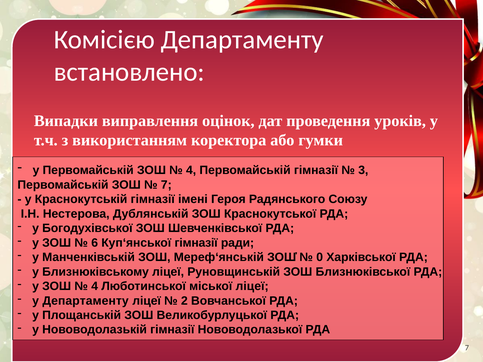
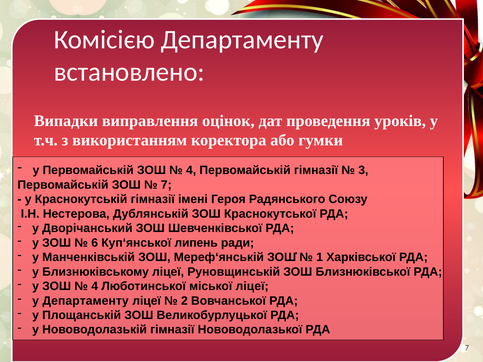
Богодухівської: Богодухівської -> Дворічанський (87, 228)
Куп‘янської гімназії: гімназії -> липень (196, 243)
0: 0 -> 1 (320, 257)
